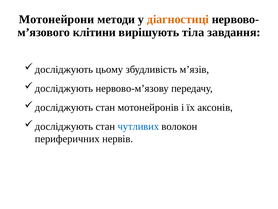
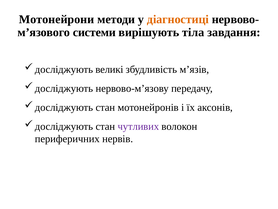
клітини: клітини -> системи (94, 32)
цьому: цьому -> великі (109, 69)
чутливих colour: blue -> purple (138, 126)
